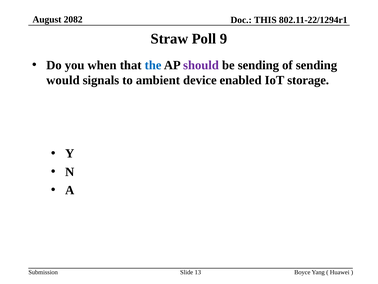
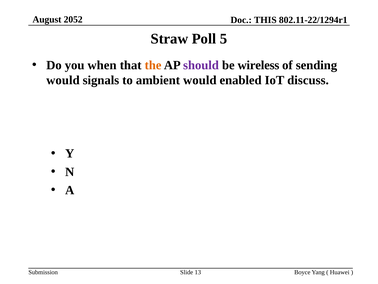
2082: 2082 -> 2052 (73, 20)
9: 9 -> 5 (224, 39)
the colour: blue -> orange (153, 65)
be sending: sending -> wireless (258, 65)
ambient device: device -> would (200, 80)
storage: storage -> discuss (308, 80)
